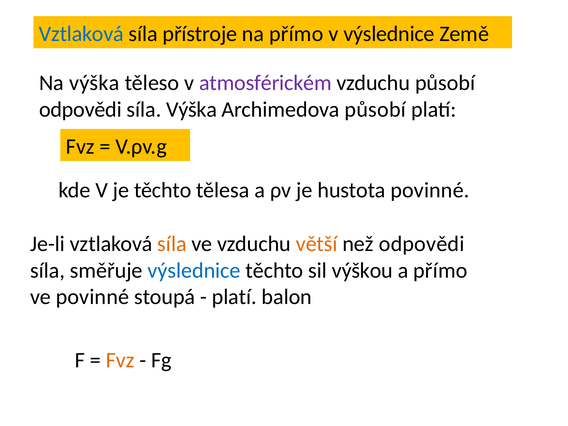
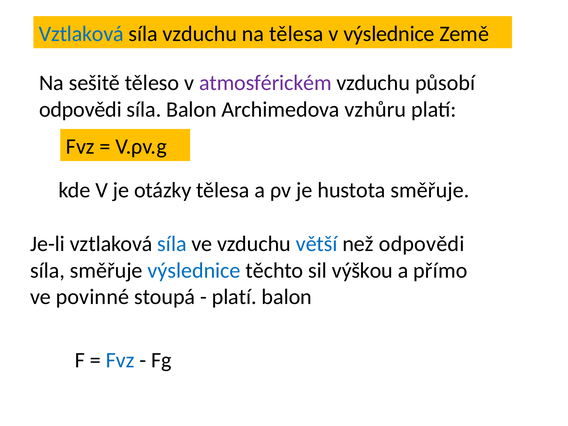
síla přístroje: přístroje -> vzduchu (200, 34)
na přímo: přímo -> tělesa (296, 34)
Na výška: výška -> sešitě (94, 83)
síla Výška: Výška -> Balon (191, 109)
Archimedova působí: působí -> vzhůru (375, 109)
je těchto: těchto -> otázky (163, 190)
hustota povinné: povinné -> směřuje (430, 190)
síla colour: orange -> blue (172, 244)
větší colour: orange -> blue (317, 244)
Fvz colour: orange -> blue (120, 360)
